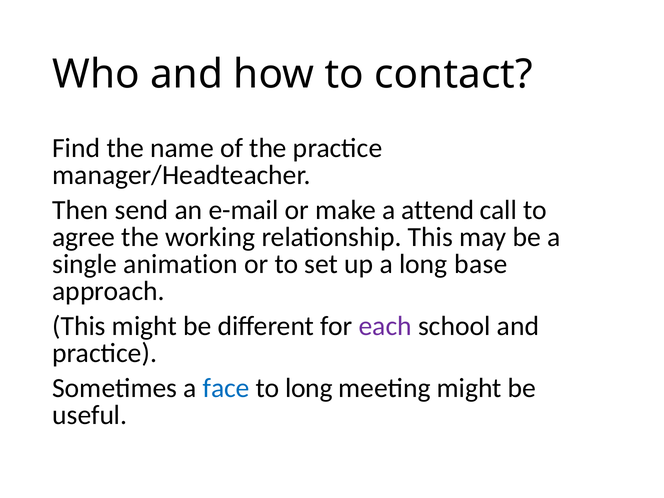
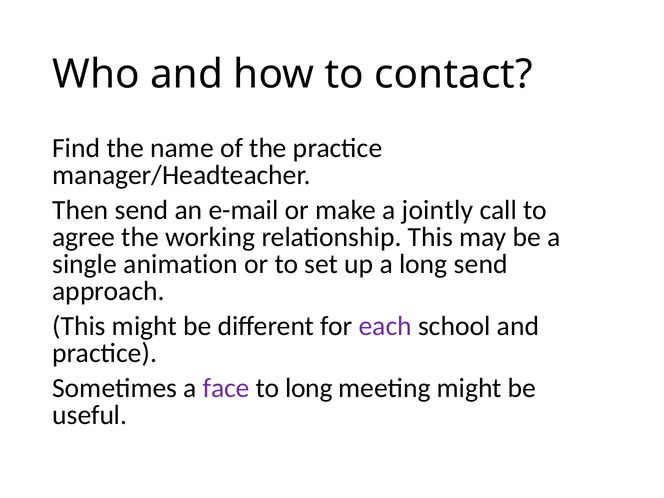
attend: attend -> jointly (438, 210)
long base: base -> send (481, 264)
face colour: blue -> purple (226, 388)
